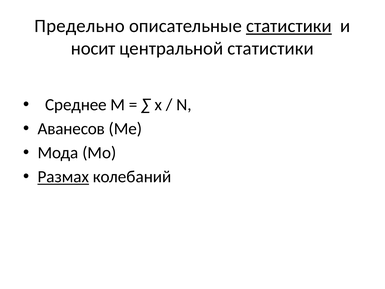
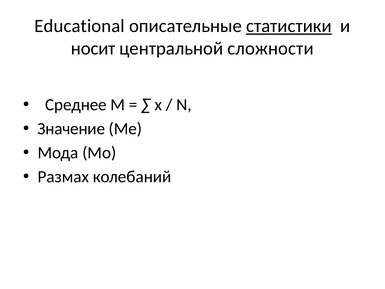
Предельно: Предельно -> Educational (80, 26)
центральной статистики: статистики -> сложности (271, 48)
Аванесов: Аванесов -> Значение (71, 129)
Размах underline: present -> none (63, 177)
